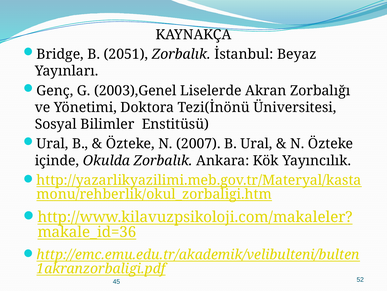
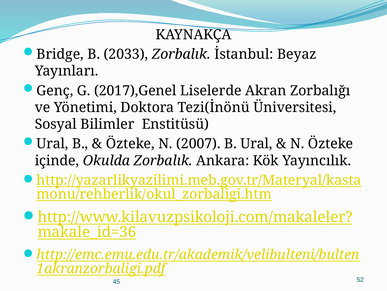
2051: 2051 -> 2033 (126, 54)
2003),Genel: 2003),Genel -> 2017),Genel (135, 90)
